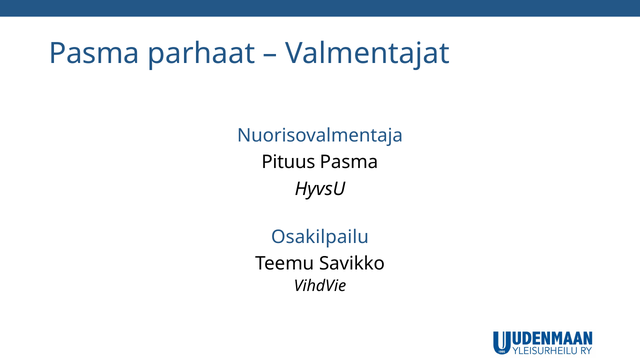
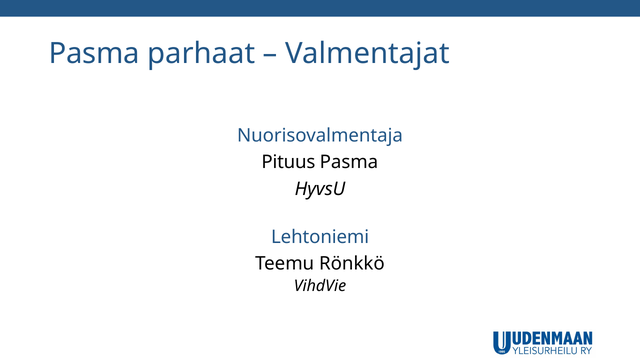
Osakilpailu: Osakilpailu -> Lehtoniemi (320, 237)
Savikko: Savikko -> Rönkkö (352, 264)
